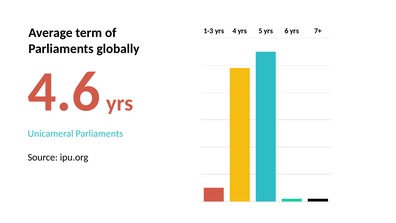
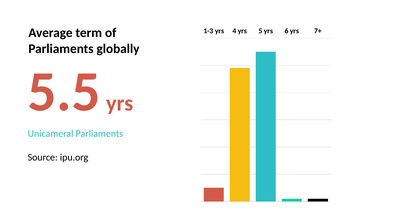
4.6: 4.6 -> 5.5 (64, 92)
